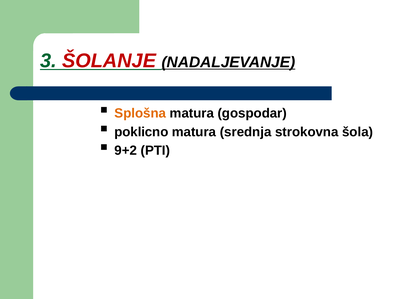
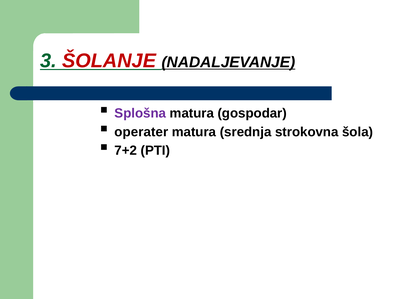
Splošna colour: orange -> purple (140, 113)
poklicno: poklicno -> operater (141, 132)
9+2: 9+2 -> 7+2 (126, 150)
